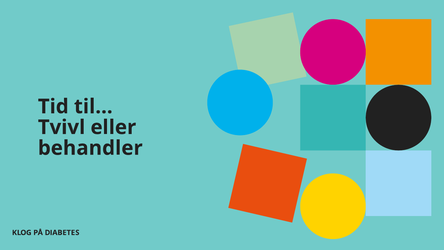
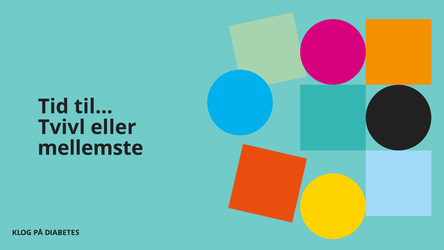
behandler: behandler -> mellemste (90, 148)
